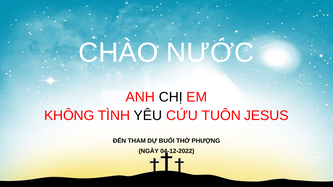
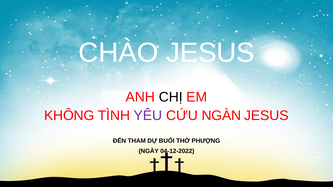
CHÀO NƯỚC: NƯỚC -> JESUS (210, 53)
YÊU colour: black -> purple (148, 116)
TUÔN: TUÔN -> NGÀN (221, 116)
